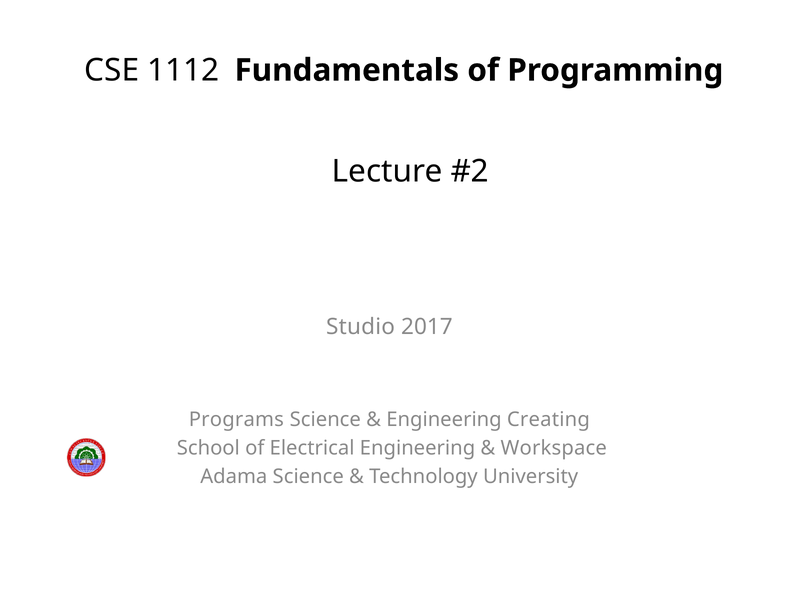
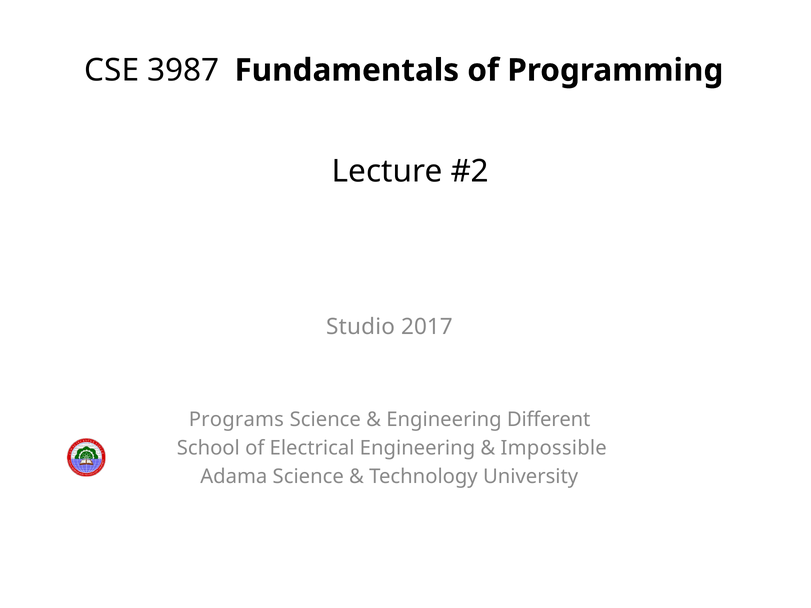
1112: 1112 -> 3987 (183, 70)
Creating: Creating -> Different (549, 420)
Workspace: Workspace -> Impossible (554, 448)
